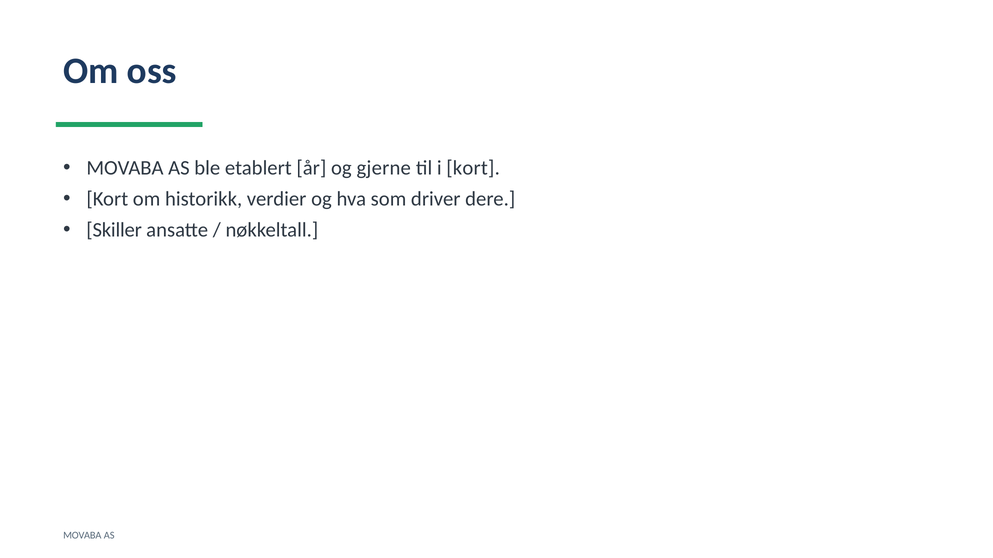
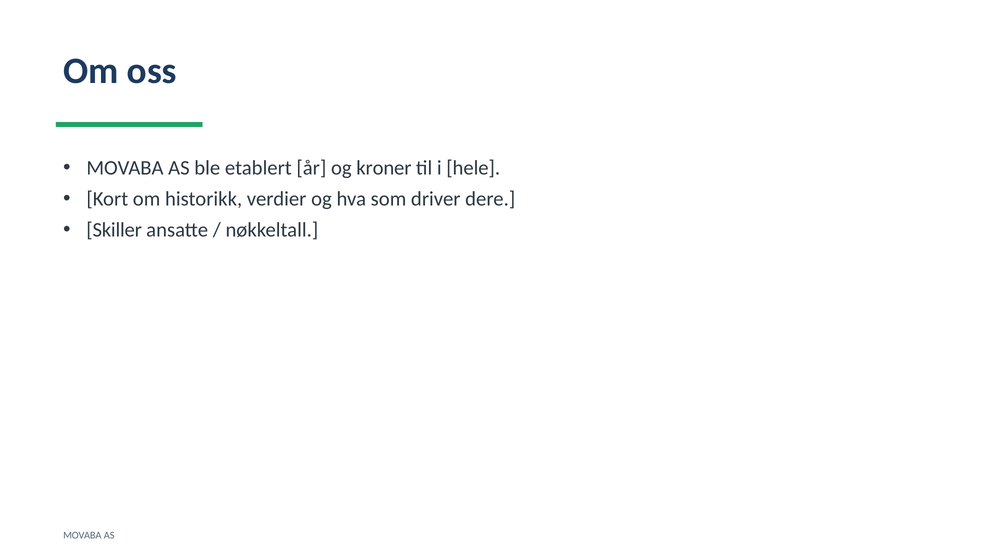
gjerne: gjerne -> kroner (384, 168)
i kort: kort -> hele (473, 168)
